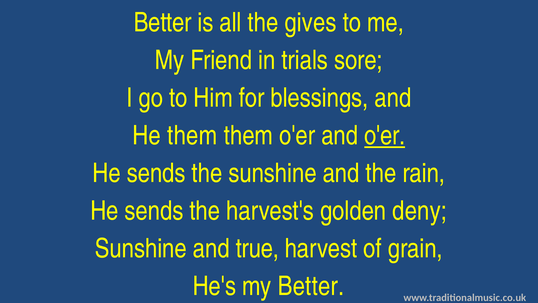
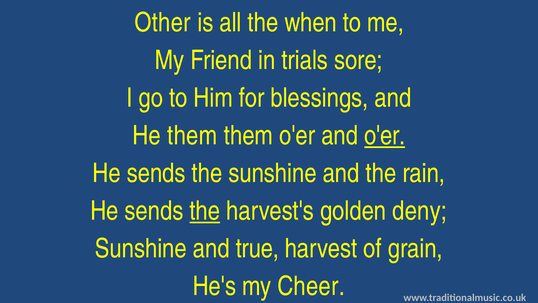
Better: Better -> Other (162, 22)
gives: gives -> when (311, 22)
the underline: none -> present (205, 211)
my Better: Better -> Cheer (311, 286)
